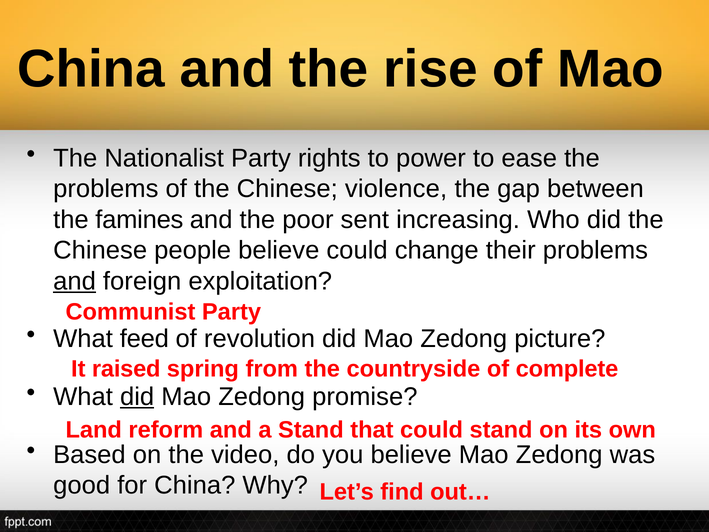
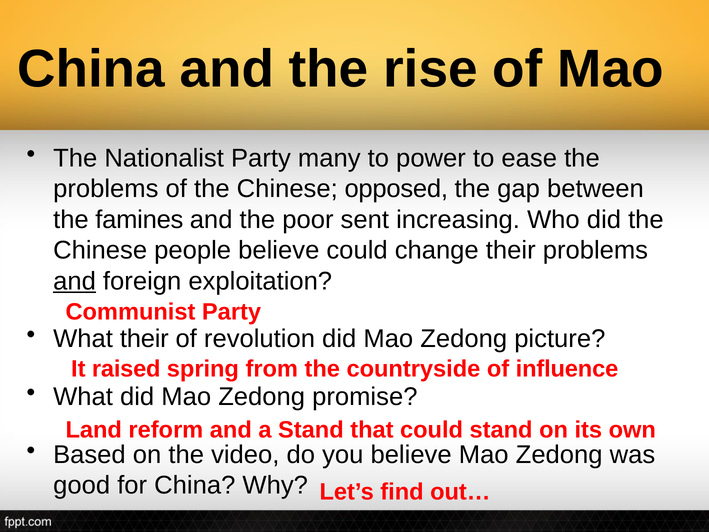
rights: rights -> many (329, 158)
violence: violence -> opposed (396, 189)
What feed: feed -> their (144, 339)
complete: complete -> influence (567, 369)
did underline: present -> none (137, 397)
